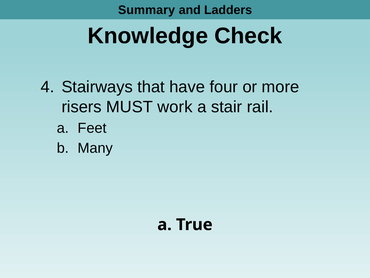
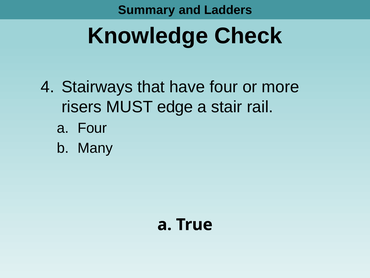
work: work -> edge (175, 107)
a Feet: Feet -> Four (92, 128)
